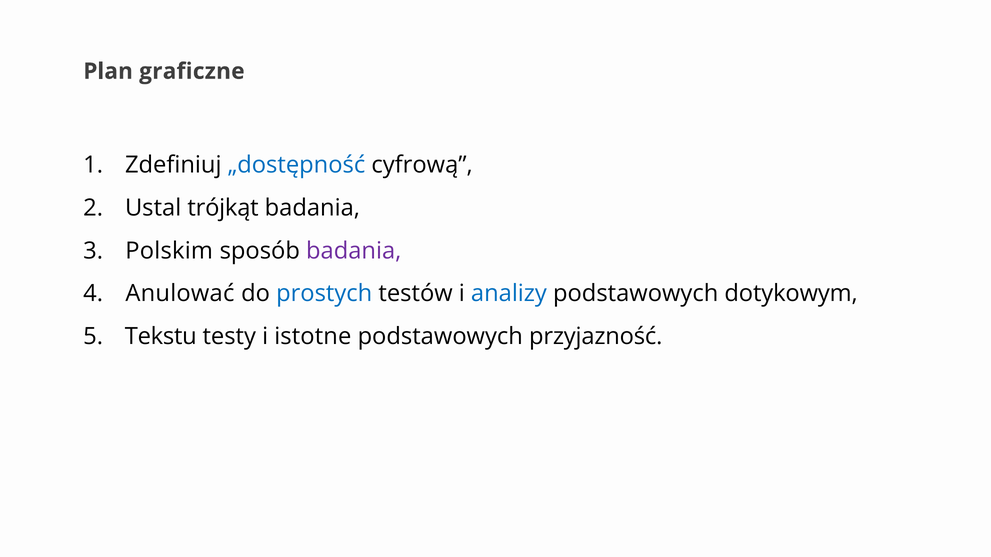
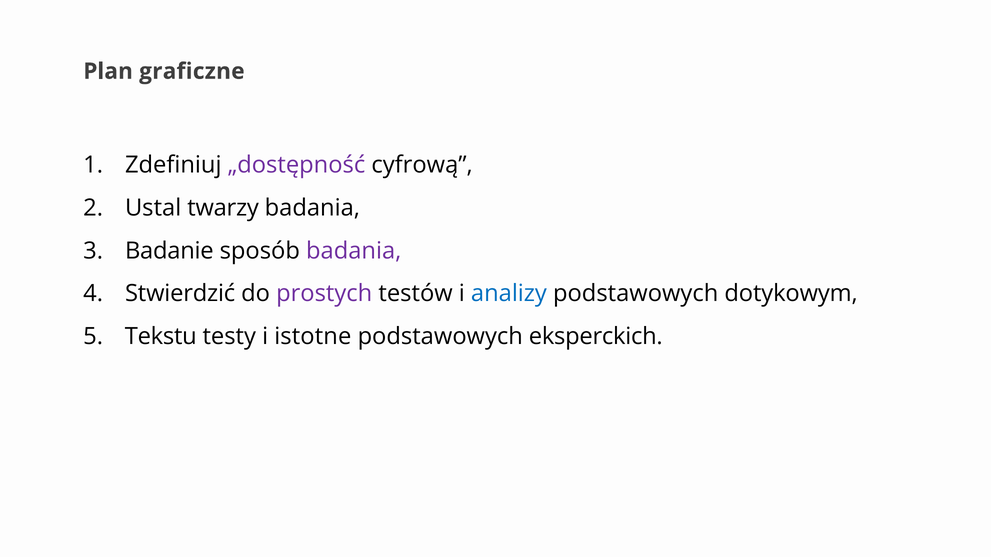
„dostępność colour: blue -> purple (296, 165)
trójkąt: trójkąt -> twarzy (223, 208)
Polskim: Polskim -> Badanie (169, 251)
Anulować: Anulować -> Stwierdzić (180, 294)
prostych colour: blue -> purple (324, 294)
przyjazność: przyjazność -> eksperckich (596, 337)
